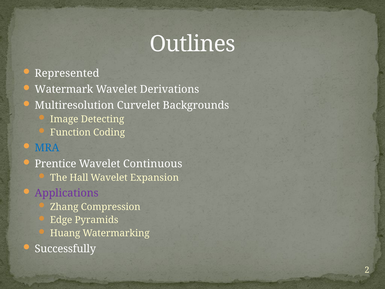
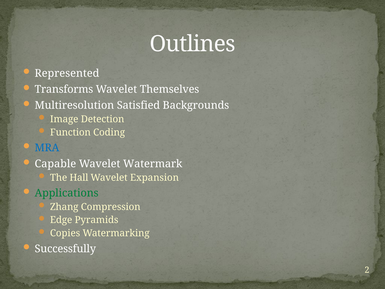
Watermark: Watermark -> Transforms (64, 89)
Derivations: Derivations -> Themselves (170, 89)
Curvelet: Curvelet -> Satisfied (138, 105)
Detecting: Detecting -> Detection (103, 119)
Prentice: Prentice -> Capable (55, 164)
Continuous: Continuous -> Watermark (153, 164)
Applications colour: purple -> green (67, 193)
Huang: Huang -> Copies (65, 233)
